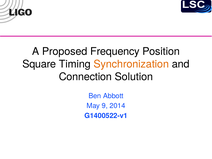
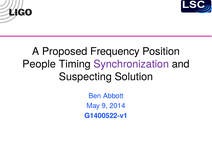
Square: Square -> People (39, 64)
Synchronization colour: orange -> purple (131, 64)
Connection: Connection -> Suspecting (85, 77)
